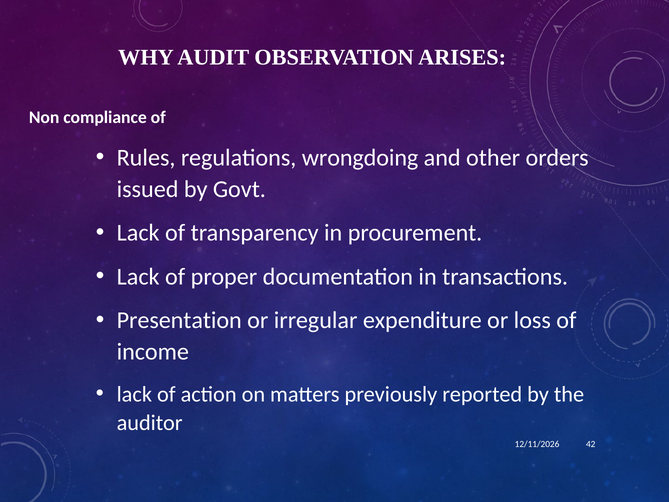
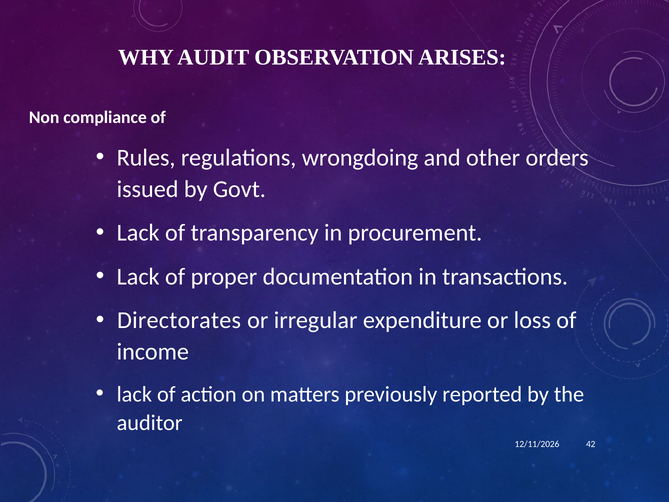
Presentation: Presentation -> Directorates (179, 320)
